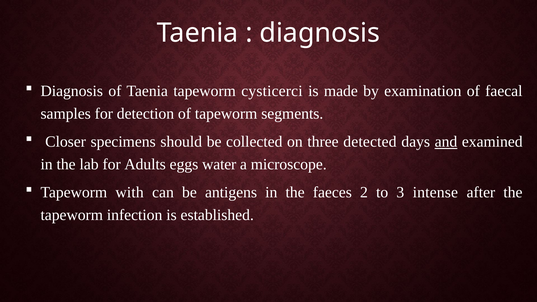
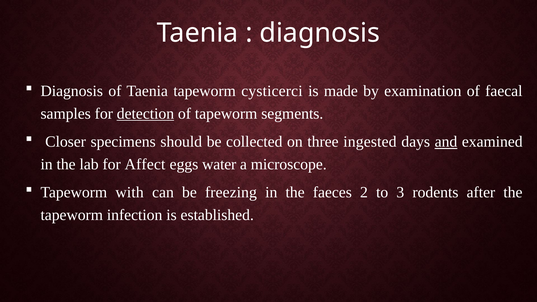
detection underline: none -> present (145, 114)
detected: detected -> ingested (370, 142)
Adults: Adults -> Affect (145, 164)
antigens: antigens -> freezing (231, 193)
intense: intense -> rodents (435, 193)
